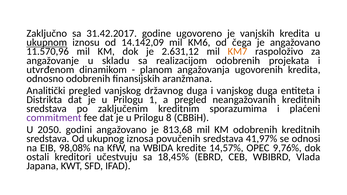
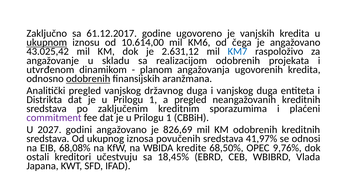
31.42.2017: 31.42.2017 -> 61.12.2017 (112, 33)
14.142,09: 14.142,09 -> 10.614,00 (143, 43)
11.570,96: 11.570,96 -> 43.025,42 (48, 52)
KM7 colour: orange -> blue (237, 52)
odobrenih underline: none -> present (88, 79)
8: 8 -> 1 (169, 118)
2050: 2050 -> 2027 (49, 130)
813,68: 813,68 -> 826,69 (178, 130)
98,08%: 98,08% -> 68,08% (75, 148)
14,57%: 14,57% -> 68,50% (226, 148)
